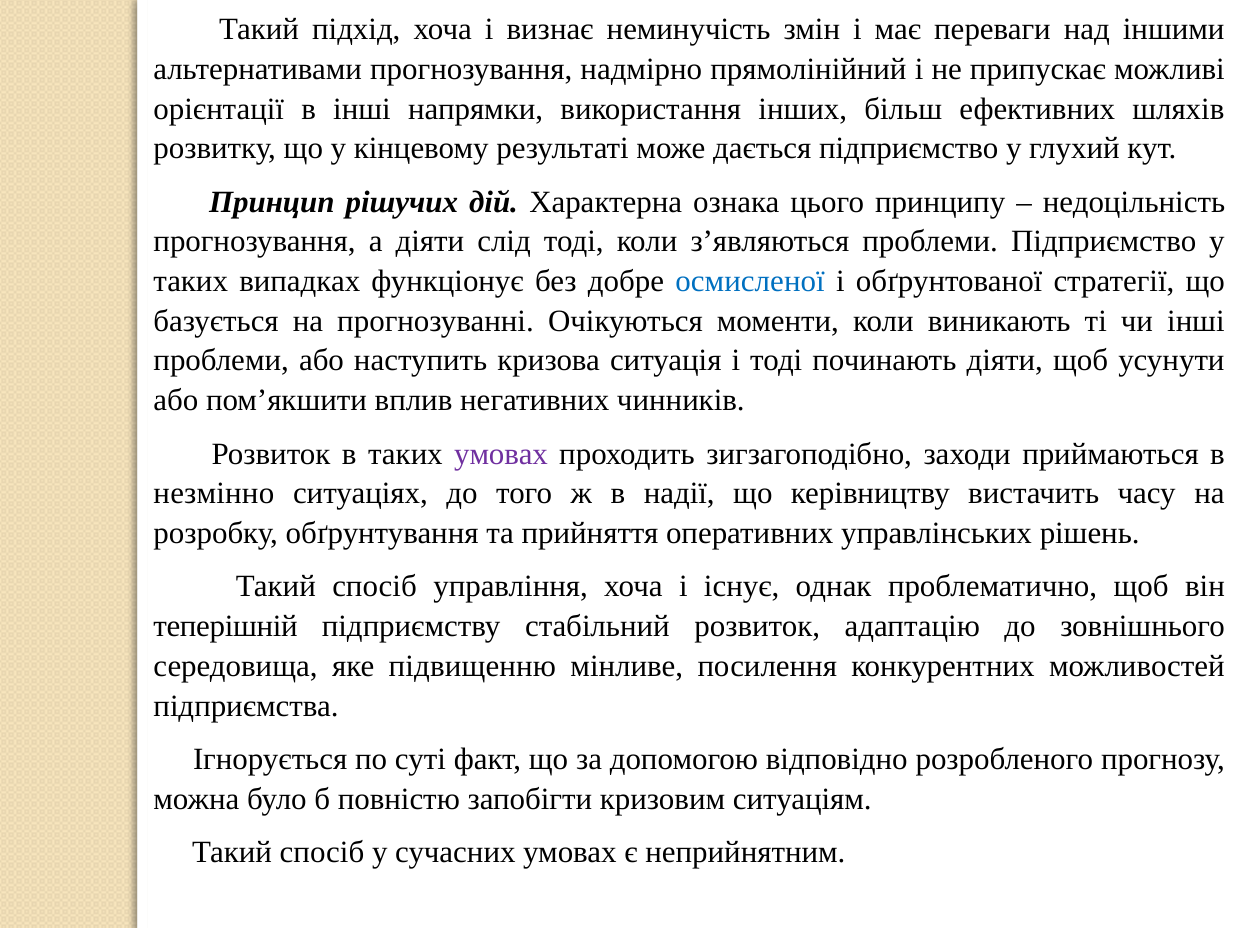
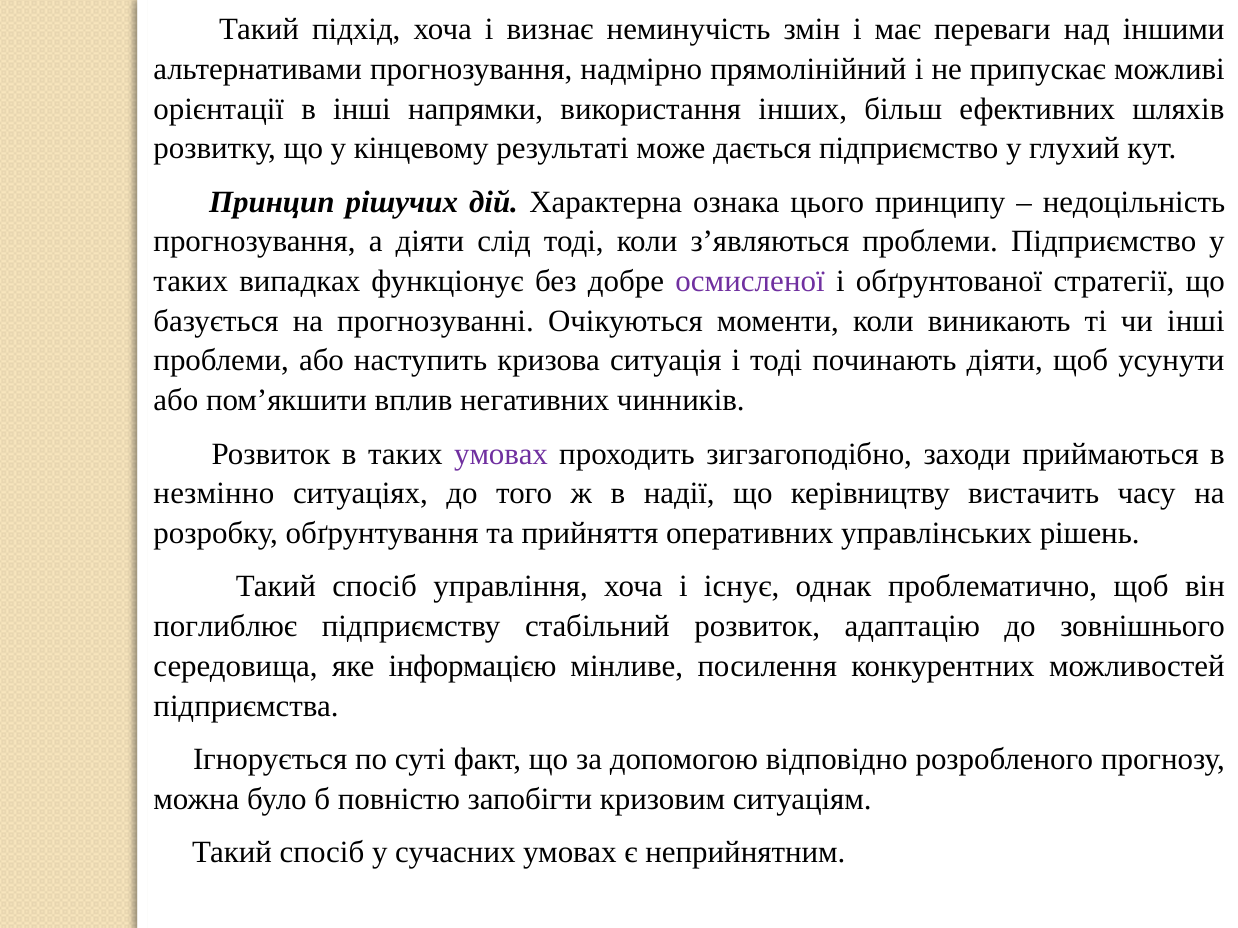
осмисленої colour: blue -> purple (750, 281)
теперішній: теперішній -> поглиблює (225, 627)
підвищенню: підвищенню -> інформацією (473, 666)
